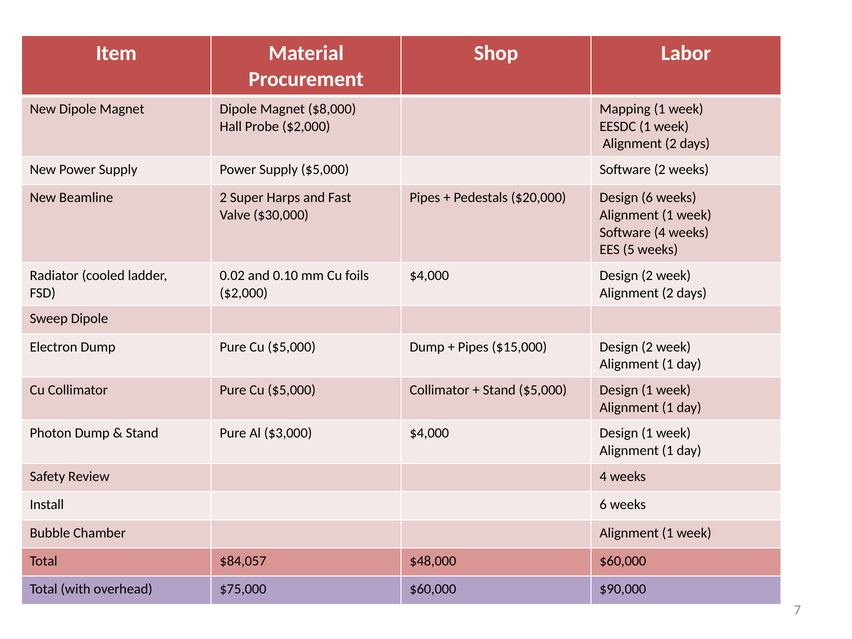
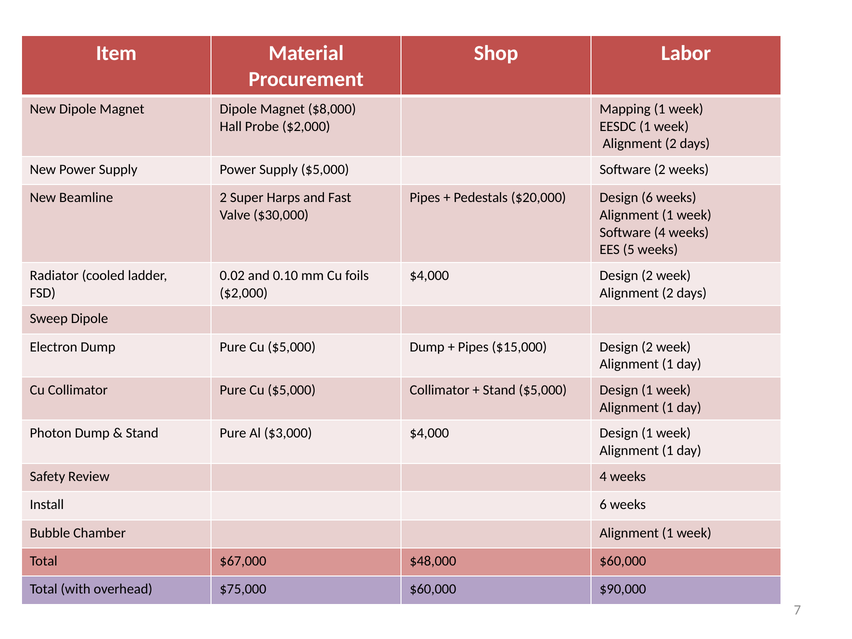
$84,057: $84,057 -> $67,000 (243, 561)
